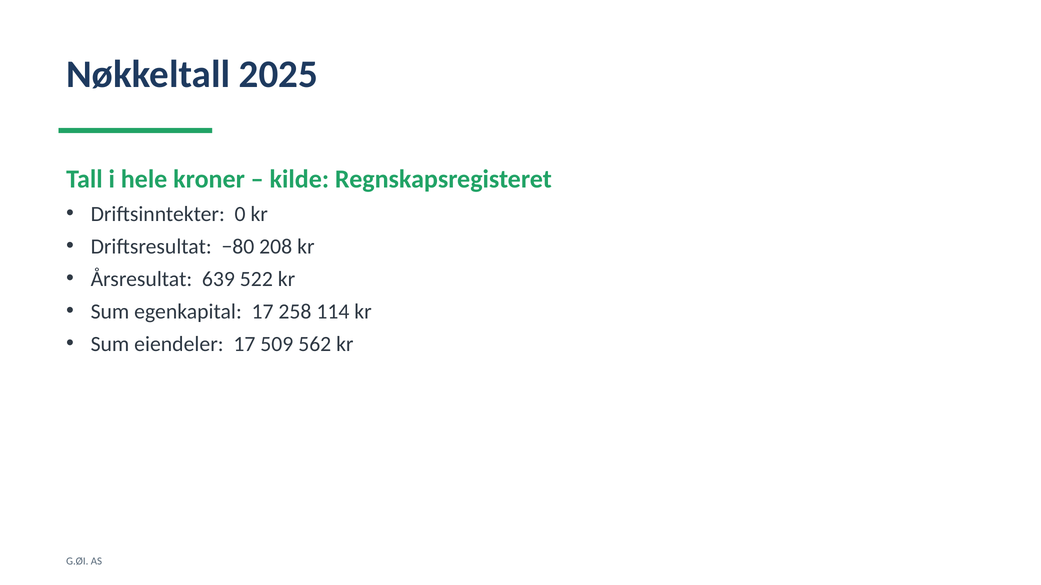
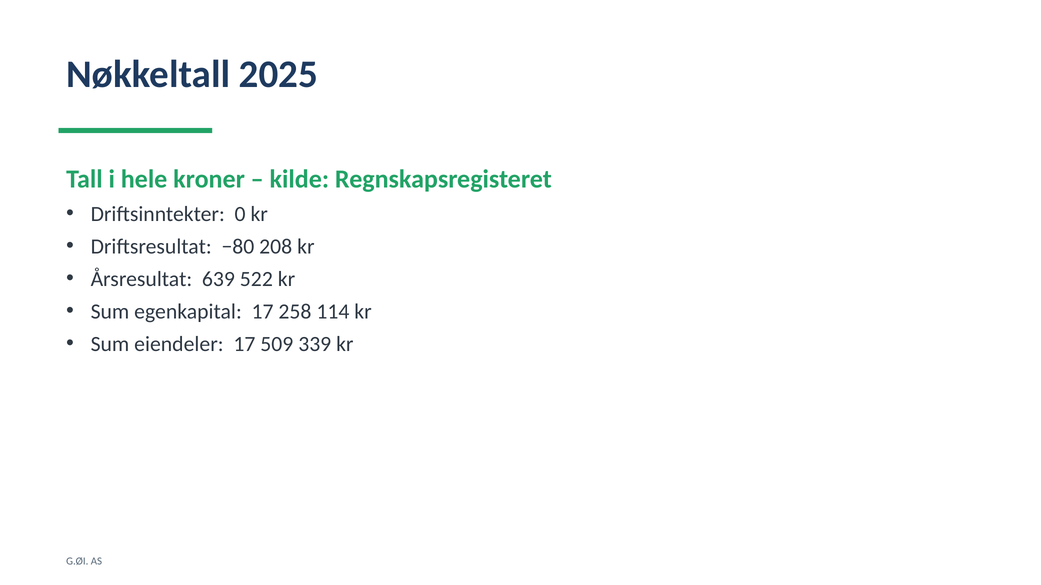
562: 562 -> 339 (315, 344)
